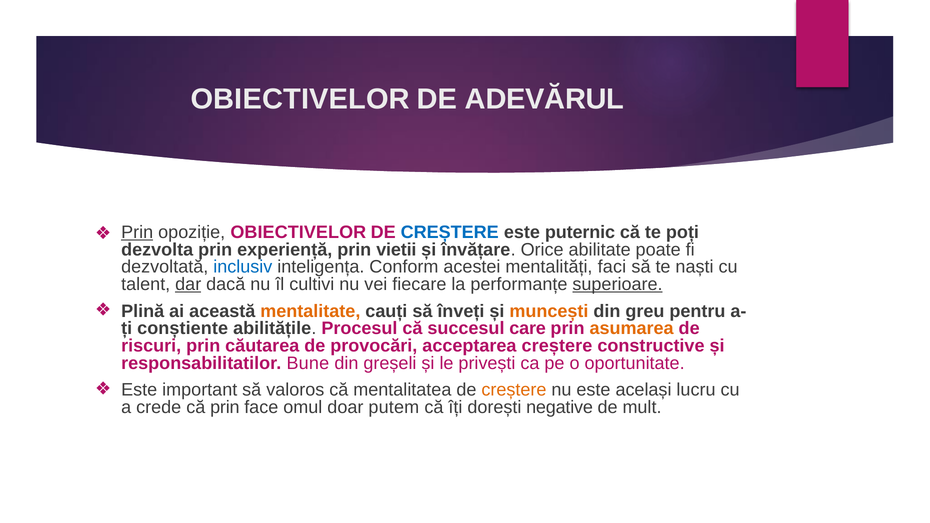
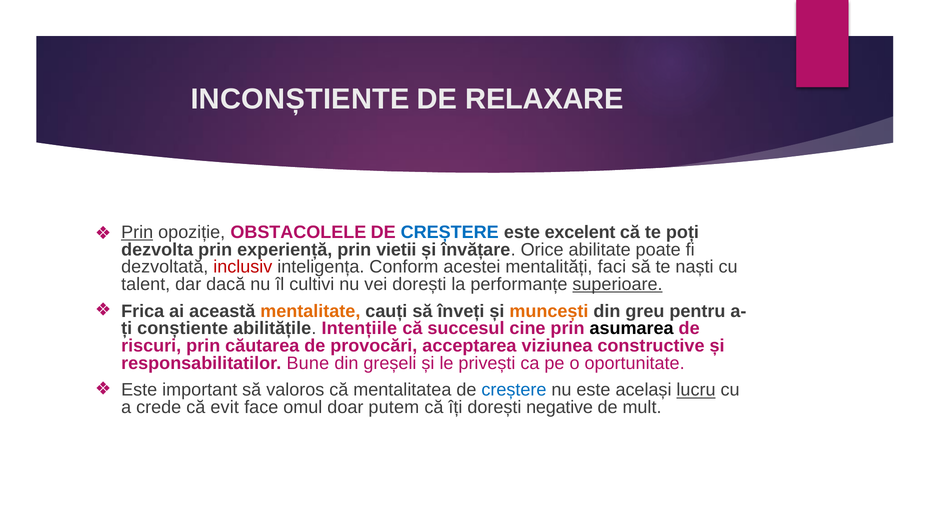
OBIECTIVELOR: OBIECTIVELOR -> INCONȘTIENTE (300, 99)
ADEVĂRUL: ADEVĂRUL -> RELAXARE (544, 99)
opoziție OBIECTIVELOR: OBIECTIVELOR -> OBSTACOLELE (298, 232)
puternic: puternic -> excelent (580, 232)
inclusiv colour: blue -> red (243, 267)
dar underline: present -> none (188, 284)
vei fiecare: fiecare -> dorești (419, 284)
Plină: Plină -> Frica (143, 311)
Procesul: Procesul -> Intențiile (359, 329)
care: care -> cine (527, 329)
asumarea colour: orange -> black (632, 329)
acceptarea creștere: creștere -> viziunea (557, 346)
creștere colour: orange -> blue (514, 390)
lucru underline: none -> present (696, 390)
că prin: prin -> evit (225, 407)
